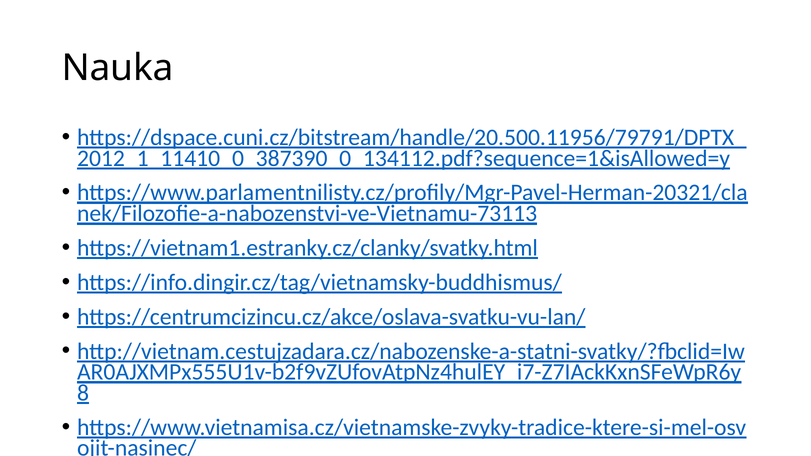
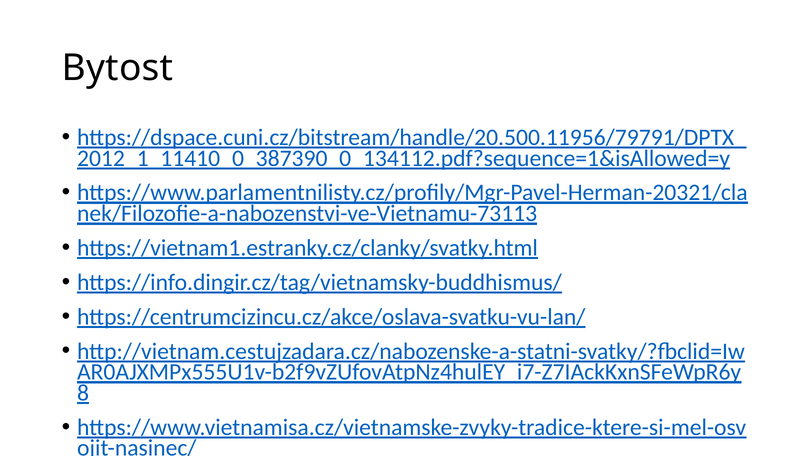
Nauka: Nauka -> Bytost (118, 68)
